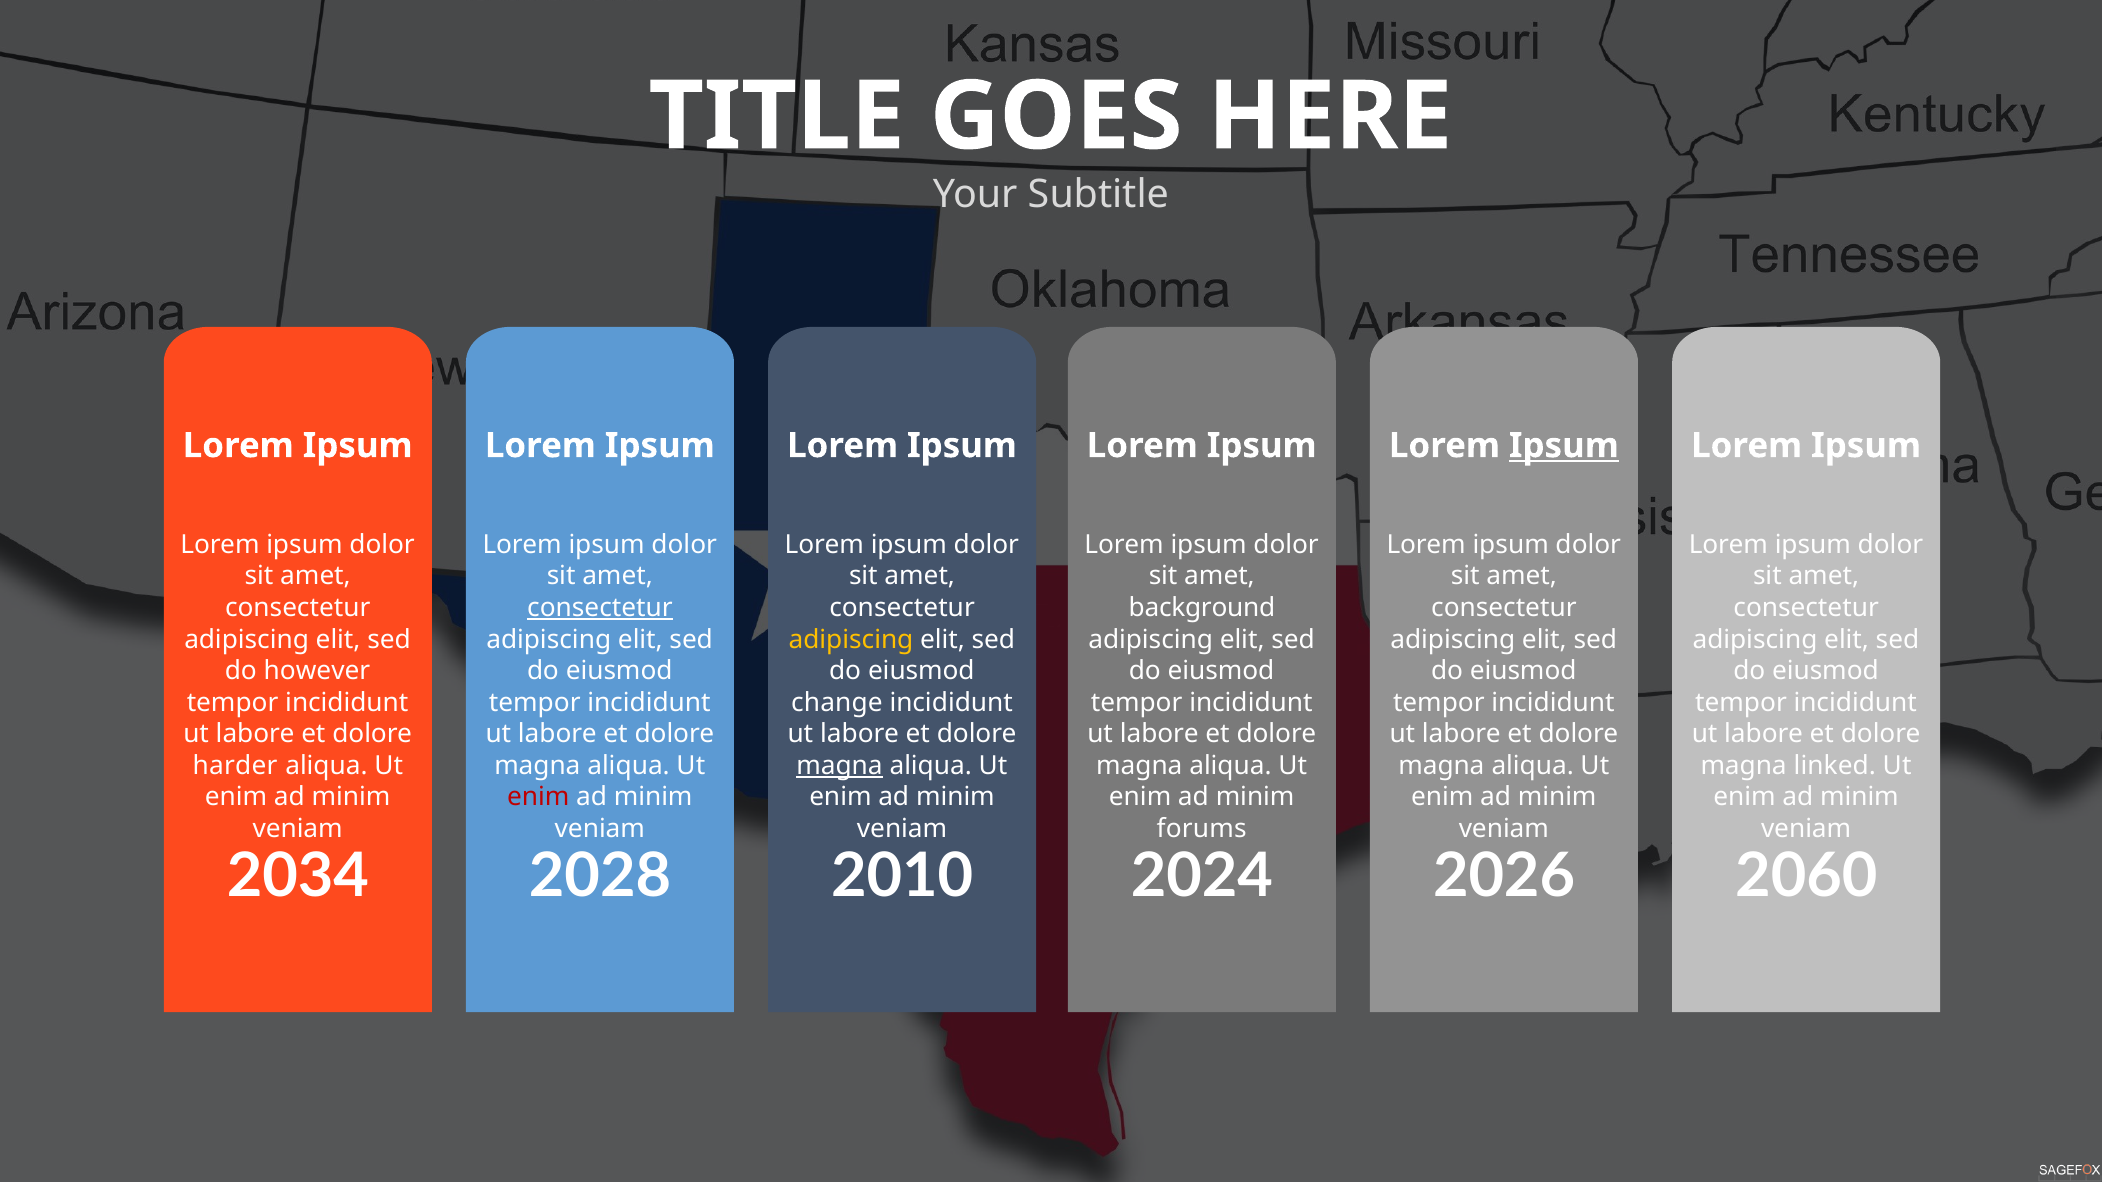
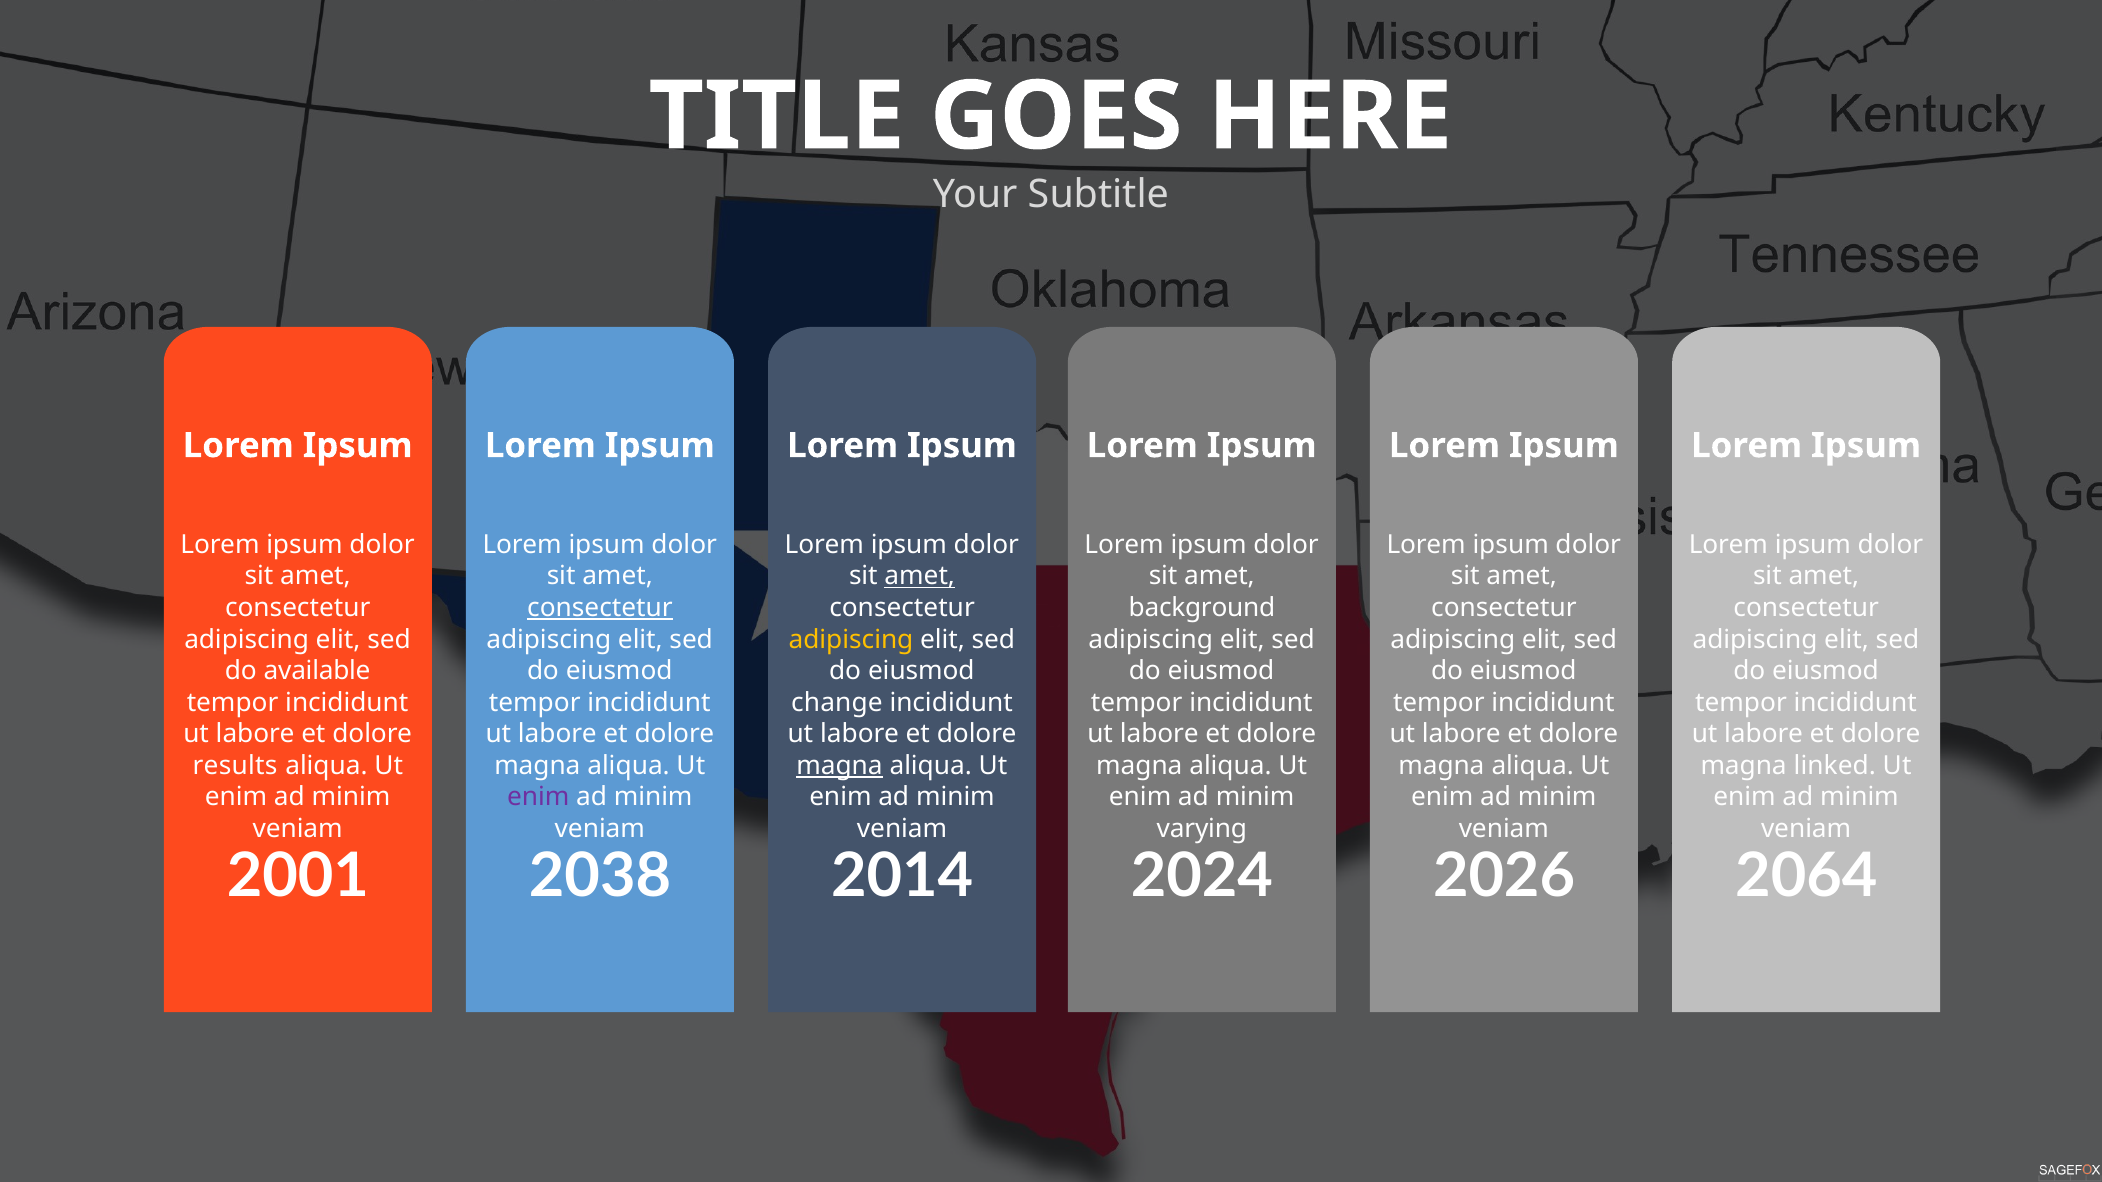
Ipsum underline: present -> none (1564, 446)
amet underline: none -> present (920, 576)
however: however -> available (317, 671)
harder: harder -> results (235, 766)
enim colour: red -> purple (538, 797)
forums: forums -> varying (1202, 829)
2034: 2034 -> 2001 (298, 876)
2028: 2028 -> 2038 (600, 876)
2010: 2010 -> 2014 (902, 876)
2060: 2060 -> 2064 (1806, 876)
